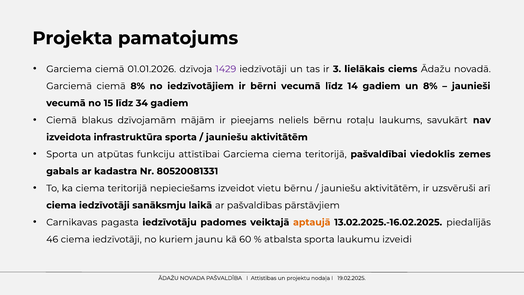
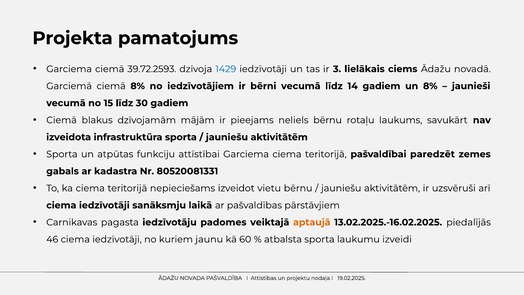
01.01.2026: 01.01.2026 -> 39.72.2593 (152, 69)
1429 colour: purple -> blue (226, 69)
34: 34 -> 30 (142, 103)
viedoklis: viedoklis -> paredzēt (432, 154)
